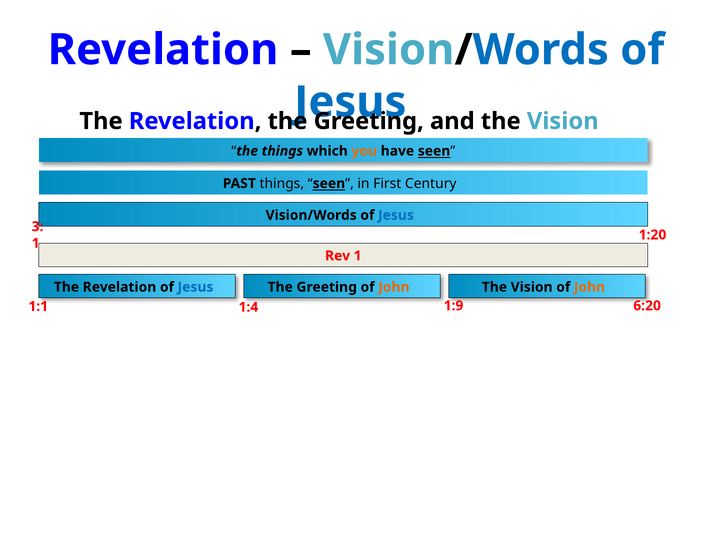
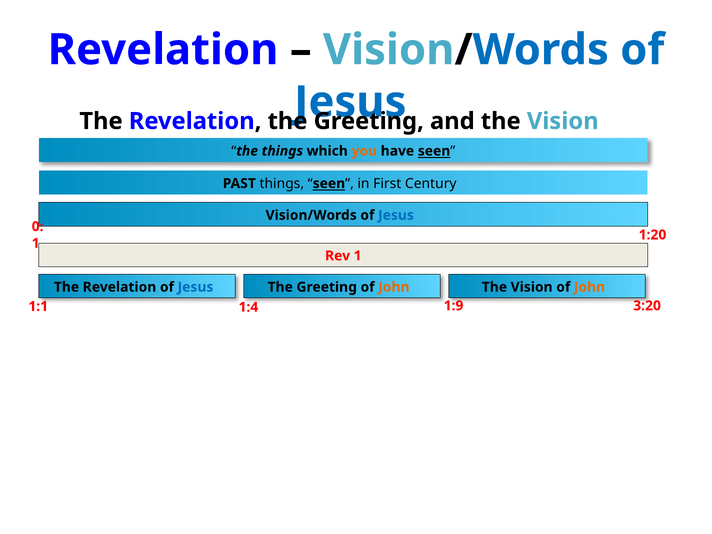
3: 3 -> 0 (38, 227)
6:20: 6:20 -> 3:20 (647, 306)
